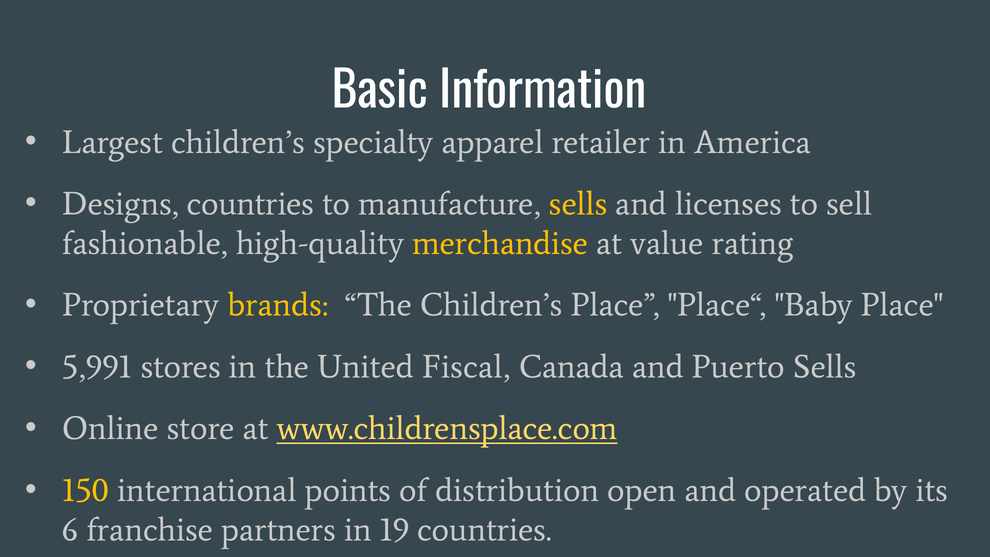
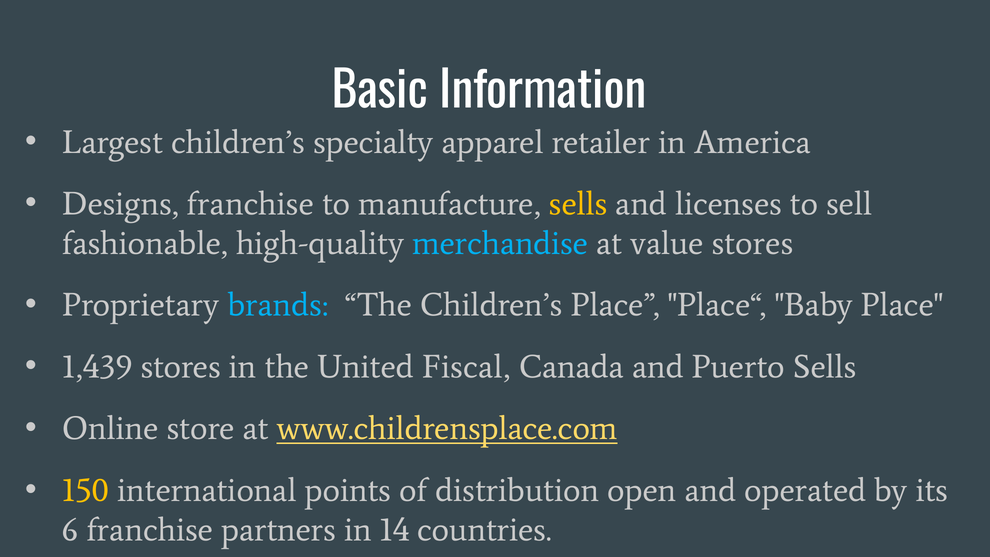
Designs countries: countries -> franchise (250, 204)
merchandise colour: yellow -> light blue (500, 243)
value rating: rating -> stores (753, 243)
brands colour: yellow -> light blue (278, 305)
5,991: 5,991 -> 1,439 (97, 367)
19: 19 -> 14 (395, 530)
